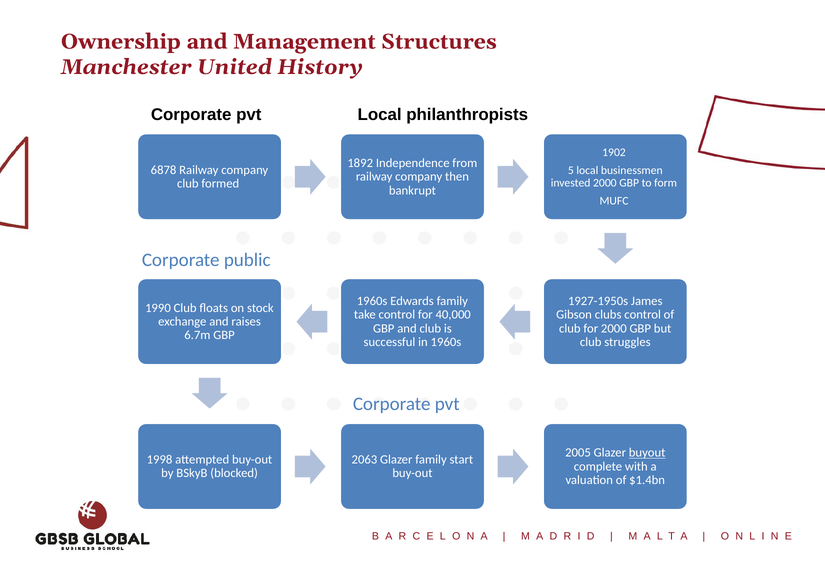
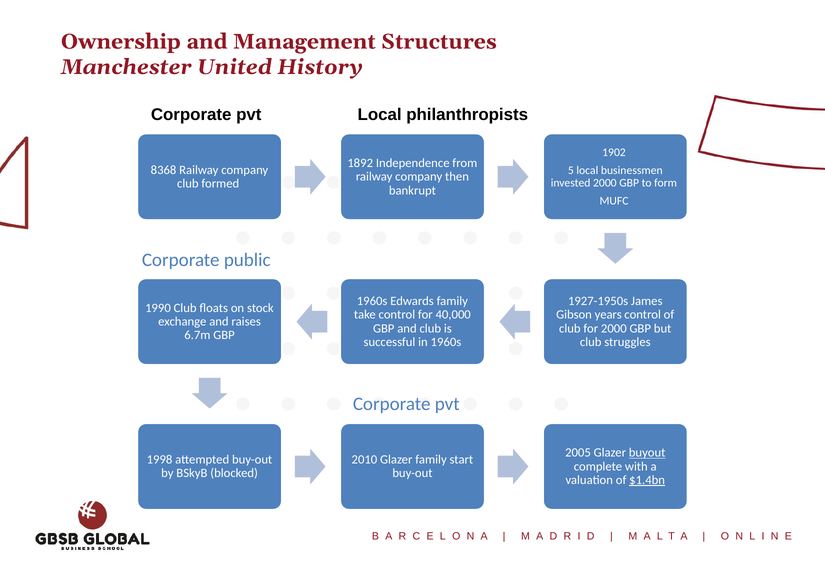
6878: 6878 -> 8368 (164, 170)
clubs: clubs -> years (608, 315)
2063: 2063 -> 2010 (364, 460)
$1.4bn underline: none -> present (647, 480)
